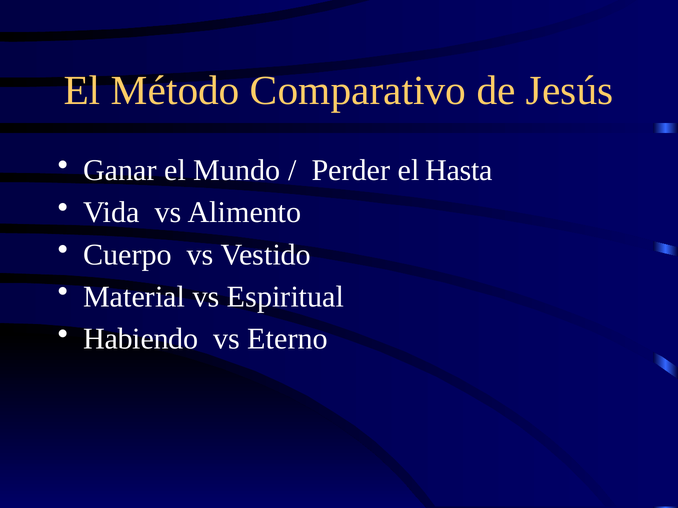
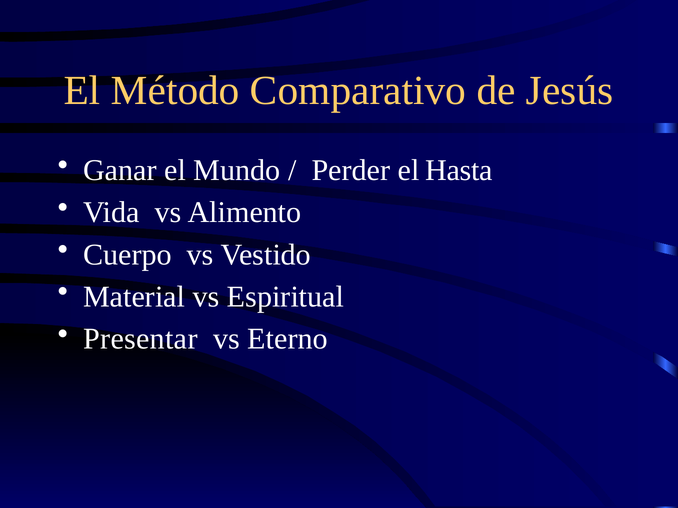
Habiendo: Habiendo -> Presentar (140, 339)
